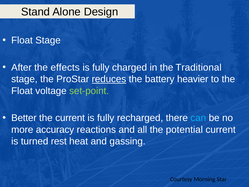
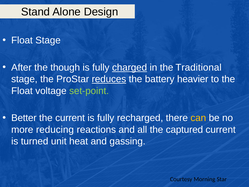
effects: effects -> though (65, 67)
charged underline: none -> present (130, 67)
can colour: light blue -> yellow (198, 118)
accuracy: accuracy -> reducing (55, 129)
potential: potential -> captured (184, 129)
rest: rest -> unit (59, 141)
